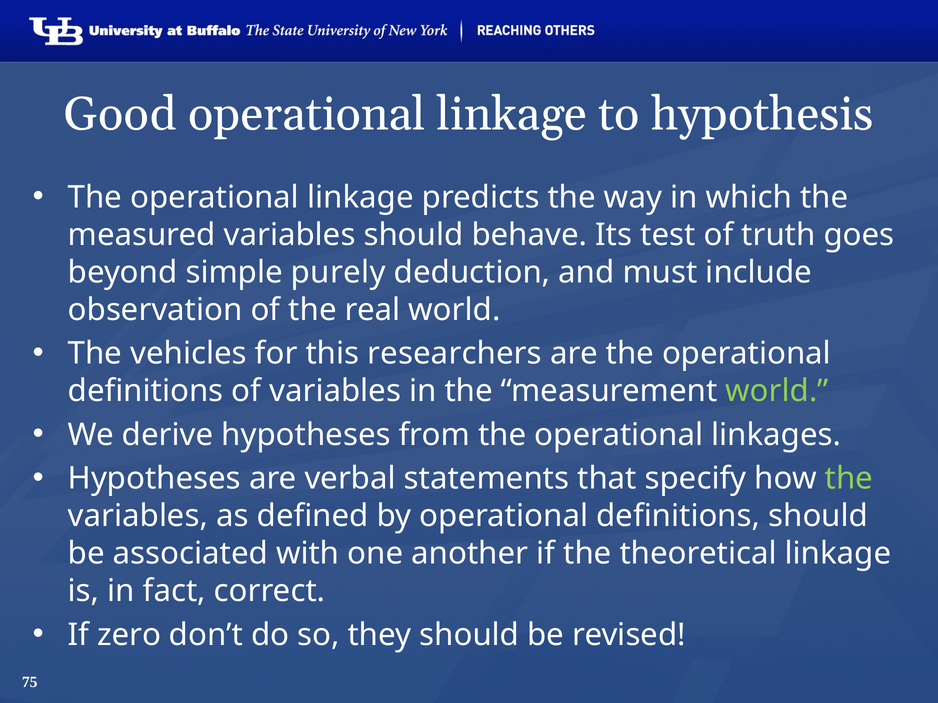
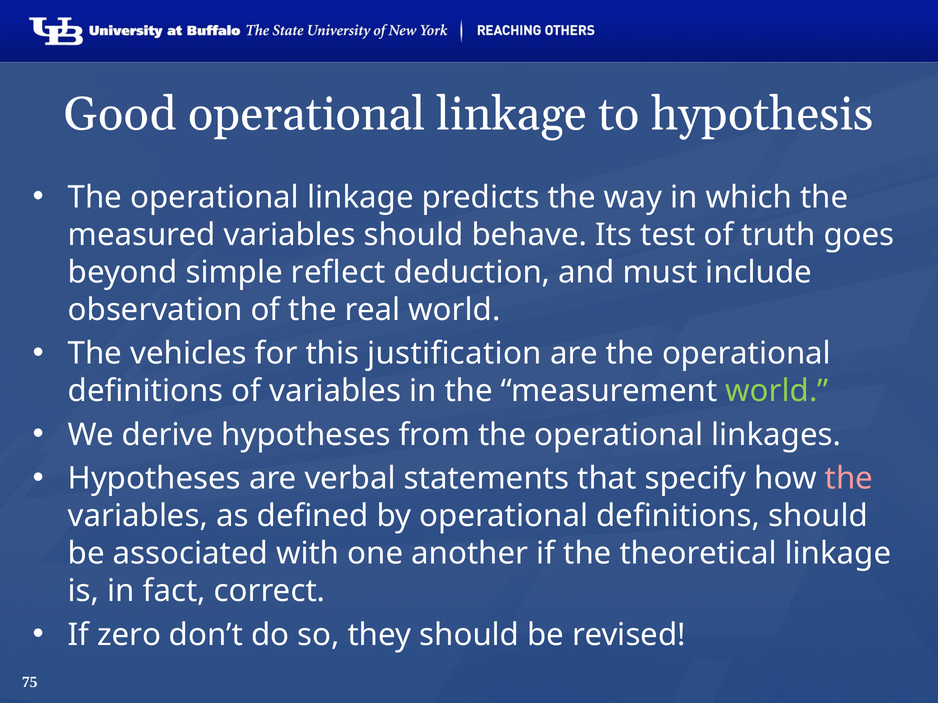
purely: purely -> reflect (338, 273)
researchers: researchers -> justification (454, 354)
the colour: light green -> pink (849, 479)
